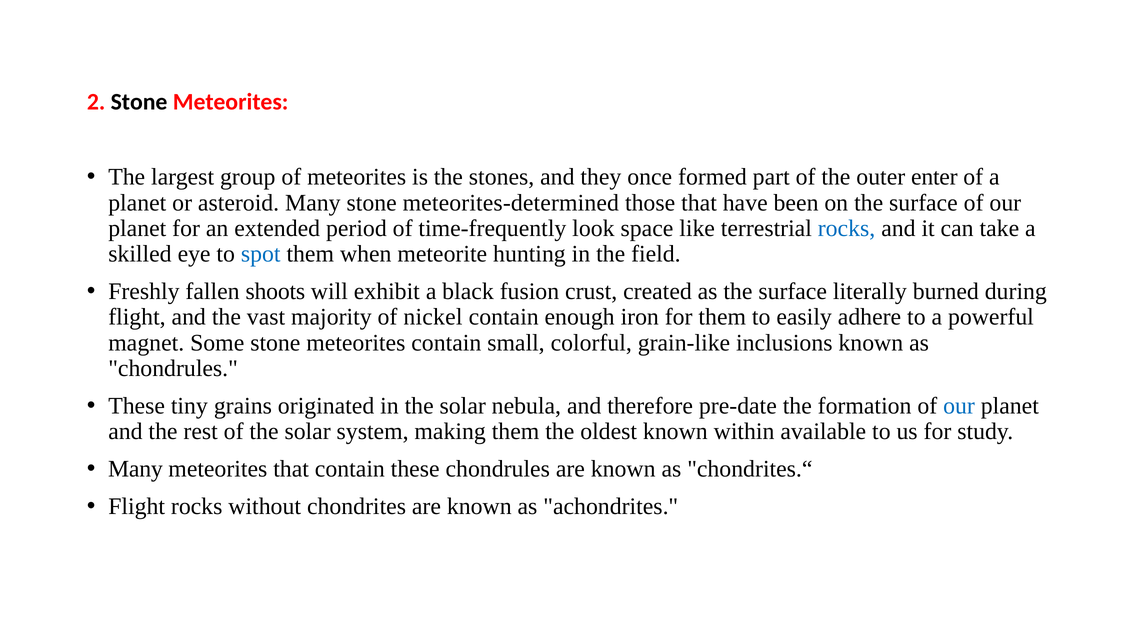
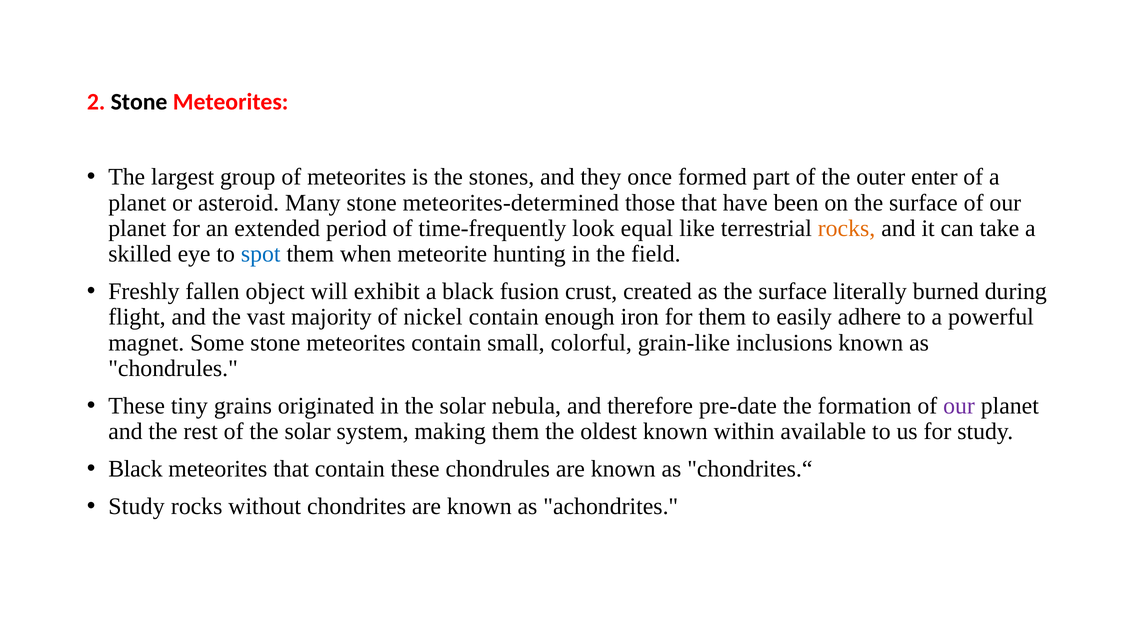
space: space -> equal (647, 228)
rocks colour: blue -> orange (847, 228)
shoots: shoots -> object (275, 292)
our colour: blue -> purple (959, 406)
Many: Many -> Black (135, 469)
Flight: Flight -> Study (137, 507)
